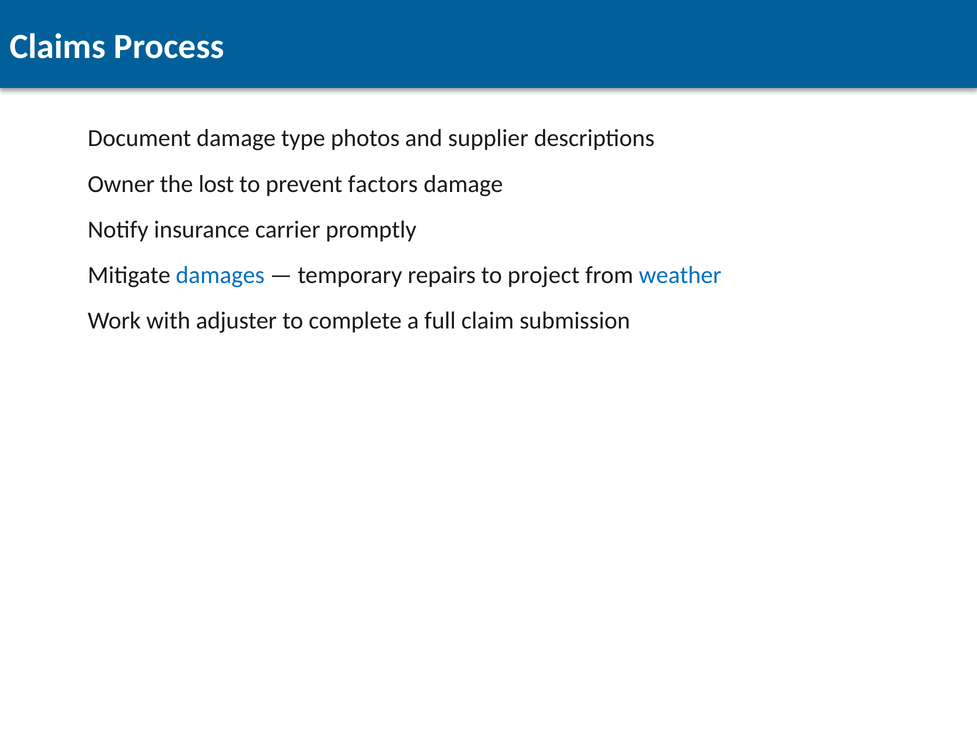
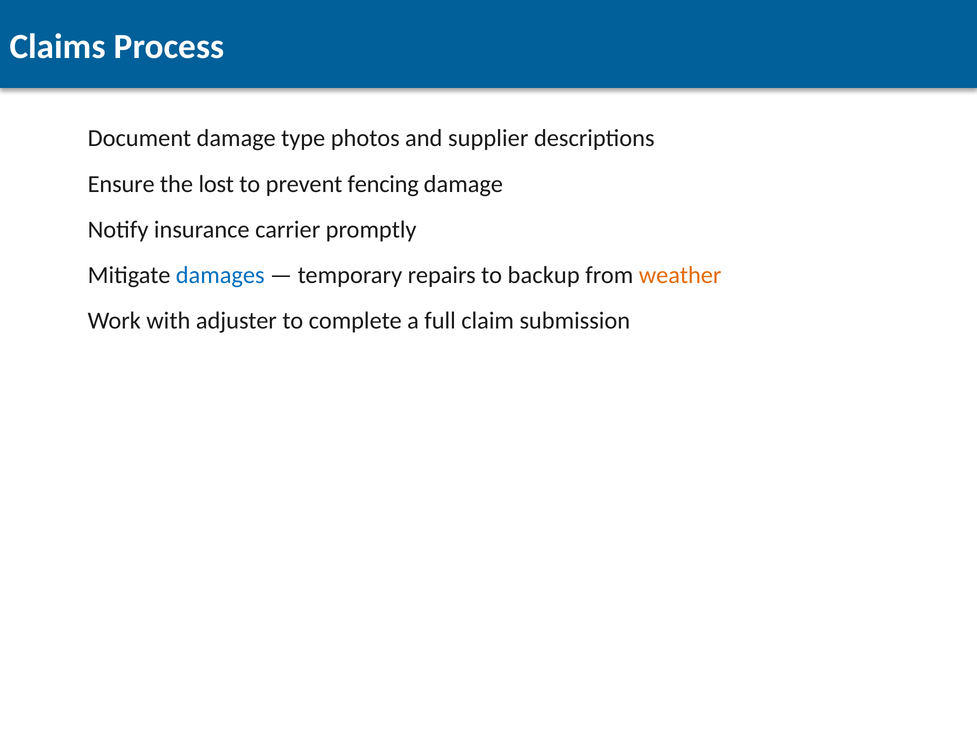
Owner: Owner -> Ensure (121, 184)
factors: factors -> fencing (383, 184)
project: project -> backup (544, 275)
weather colour: blue -> orange (680, 275)
